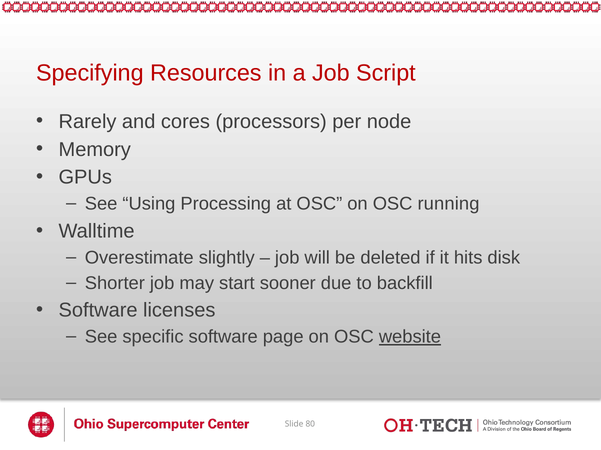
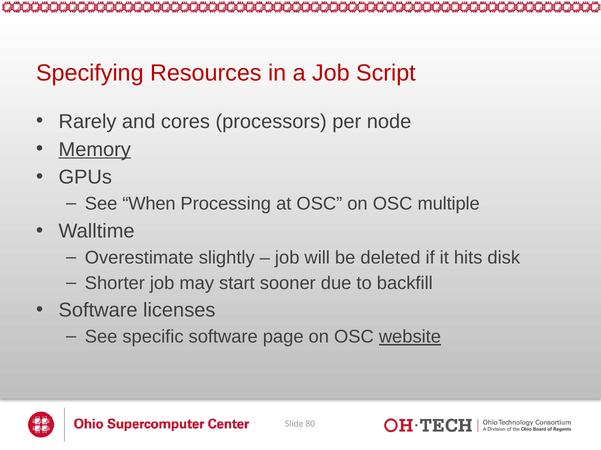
Memory underline: none -> present (95, 150)
Using: Using -> When (149, 204)
running: running -> multiple (449, 204)
